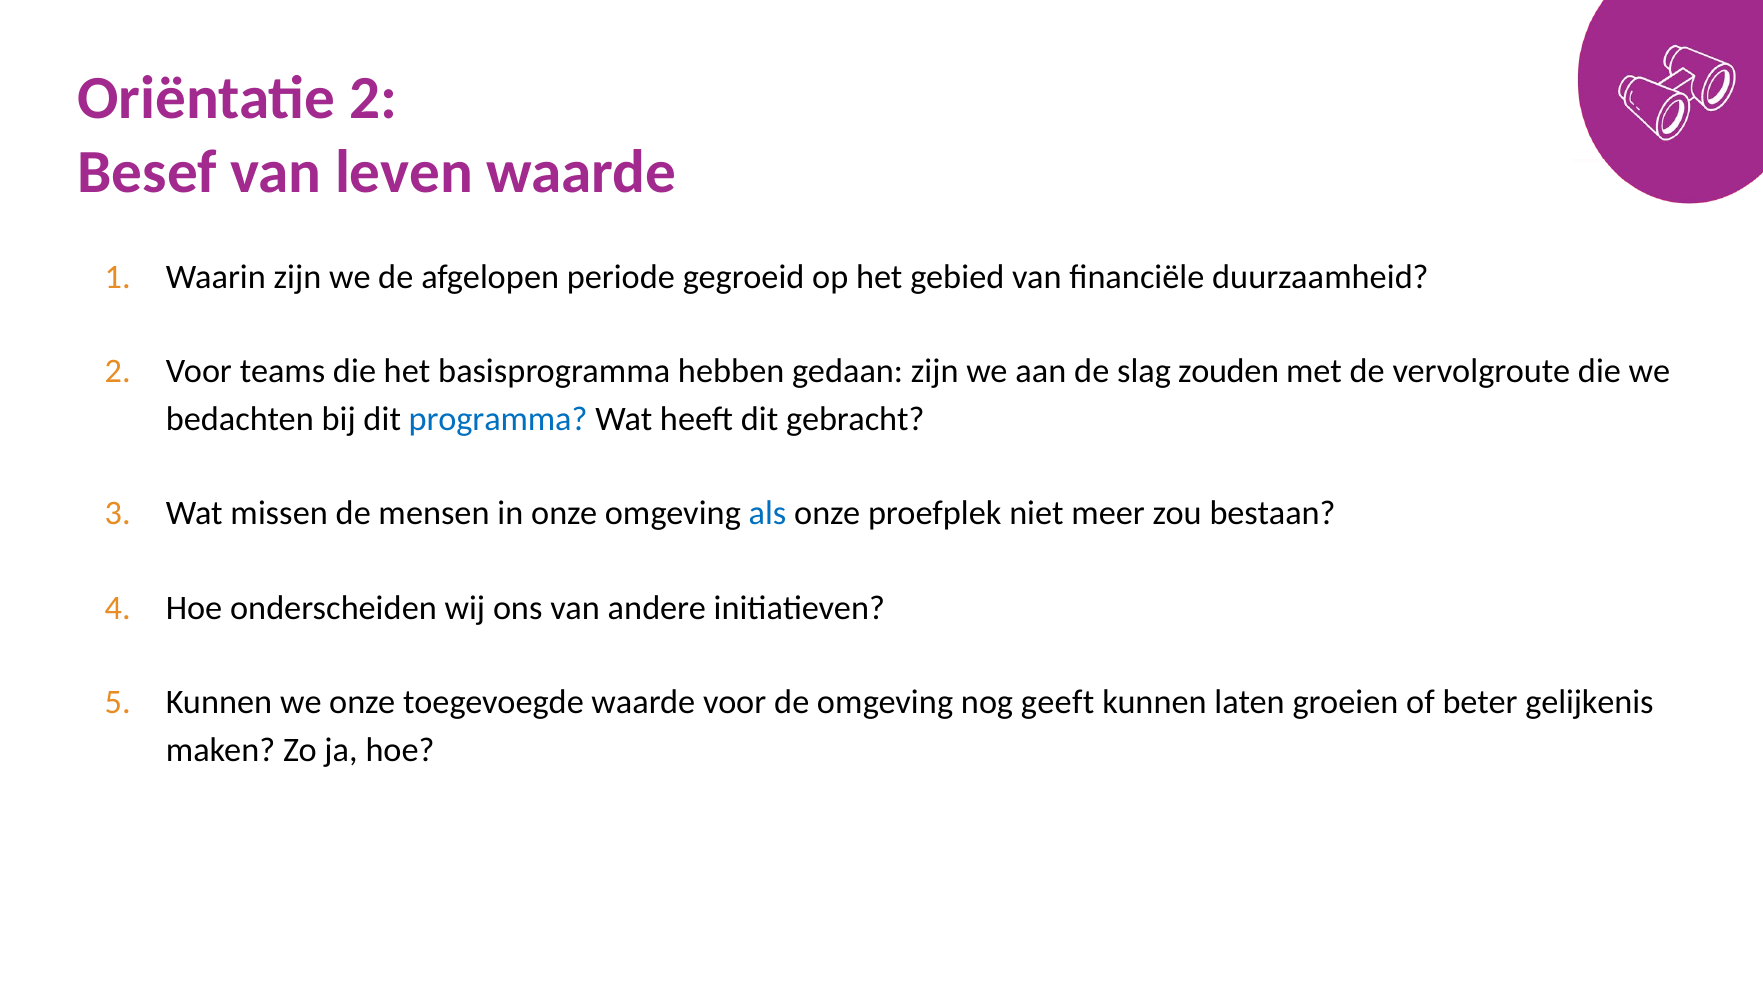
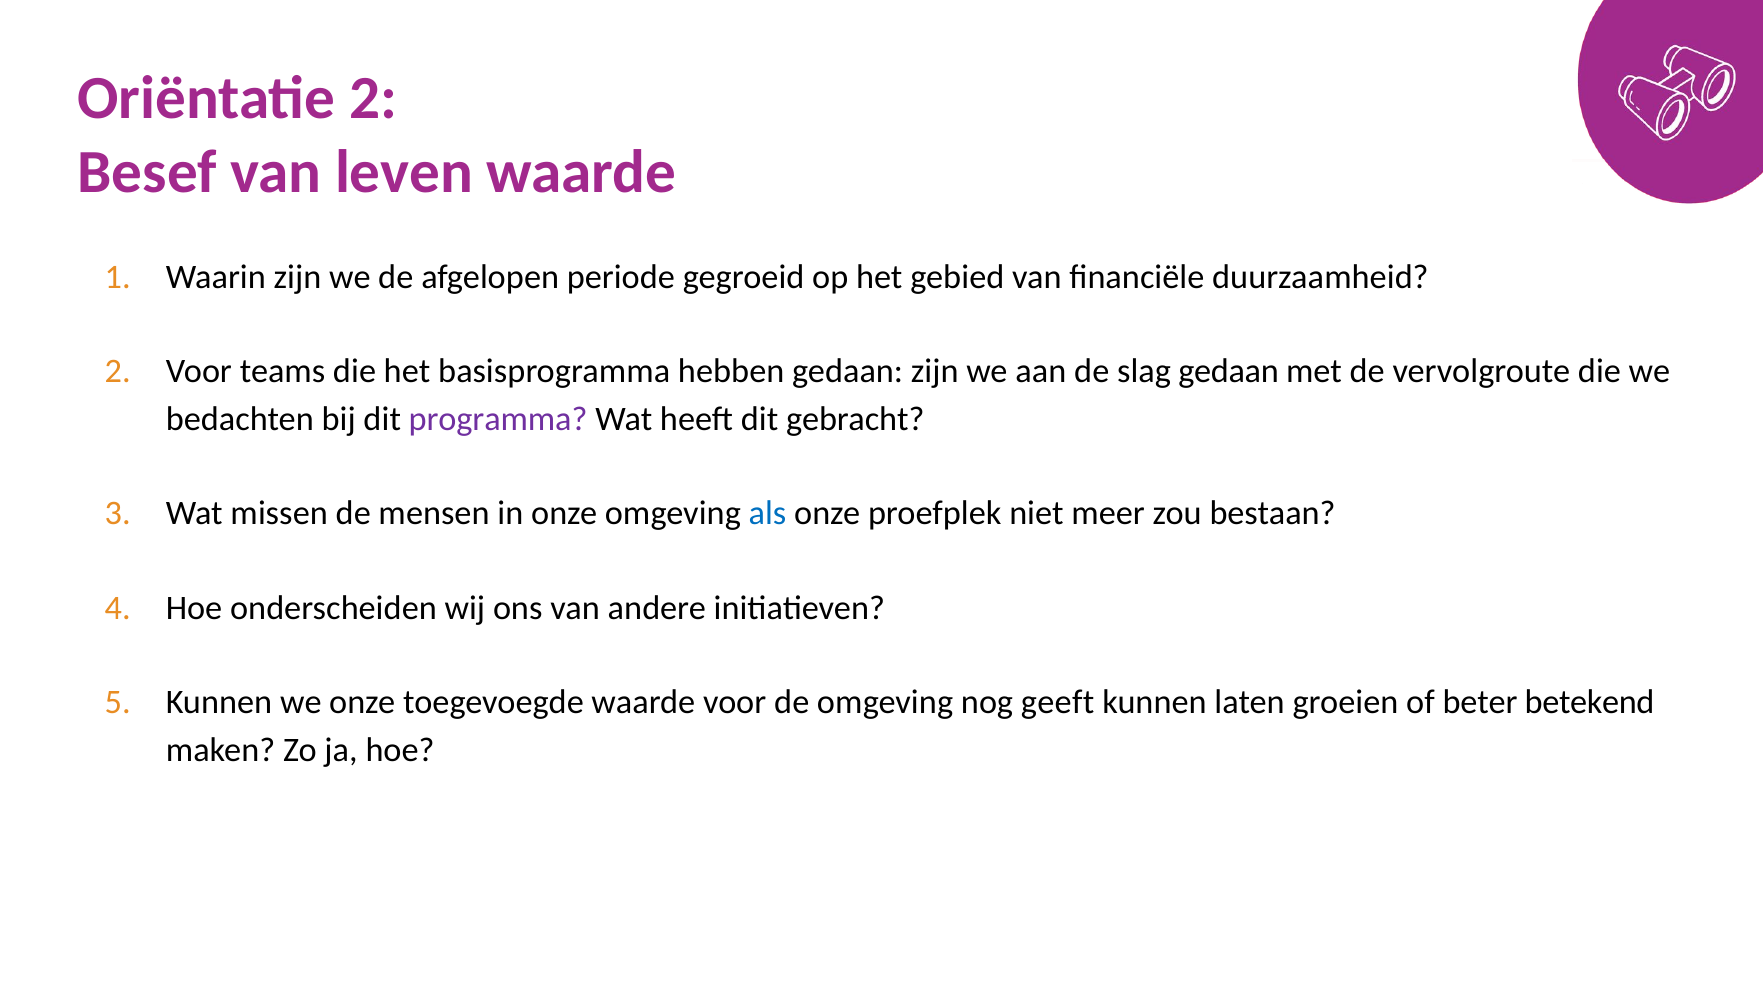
slag zouden: zouden -> gedaan (1229, 371)
programma colour: blue -> purple (498, 419)
gelijkenis: gelijkenis -> betekend (1590, 702)
